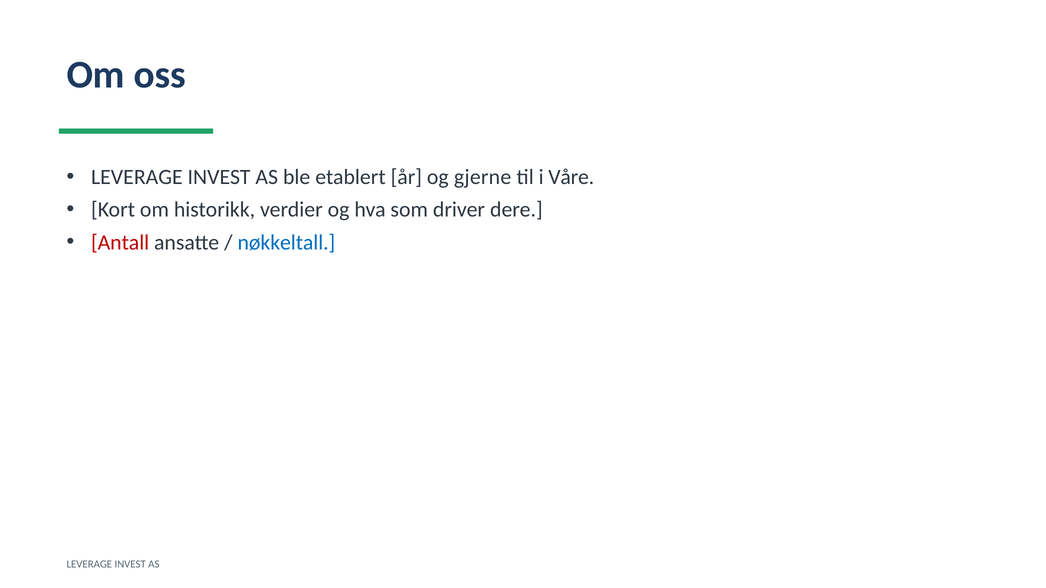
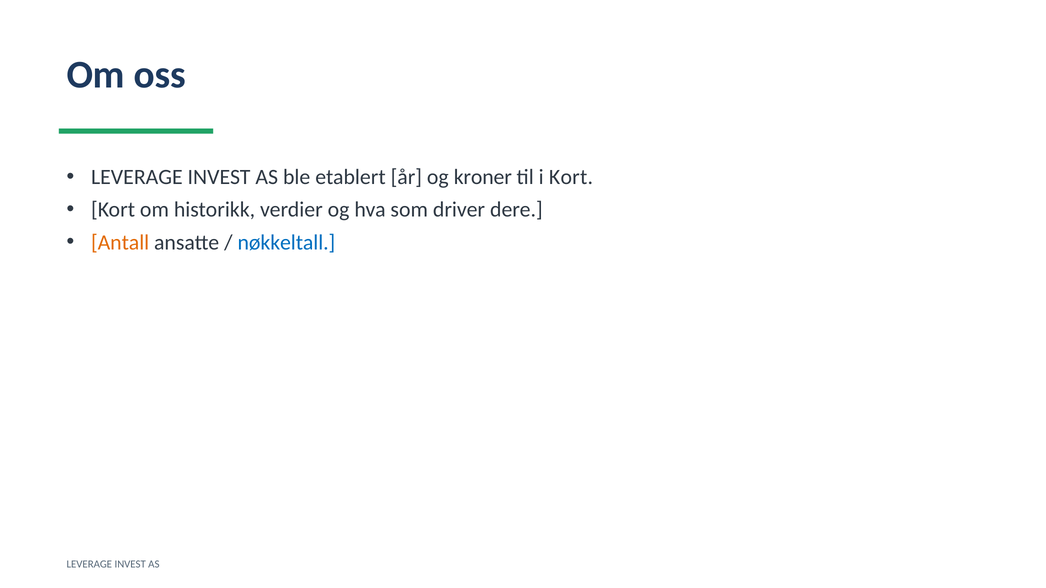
gjerne: gjerne -> kroner (483, 177)
i Våre: Våre -> Kort (571, 177)
Antall colour: red -> orange (120, 243)
